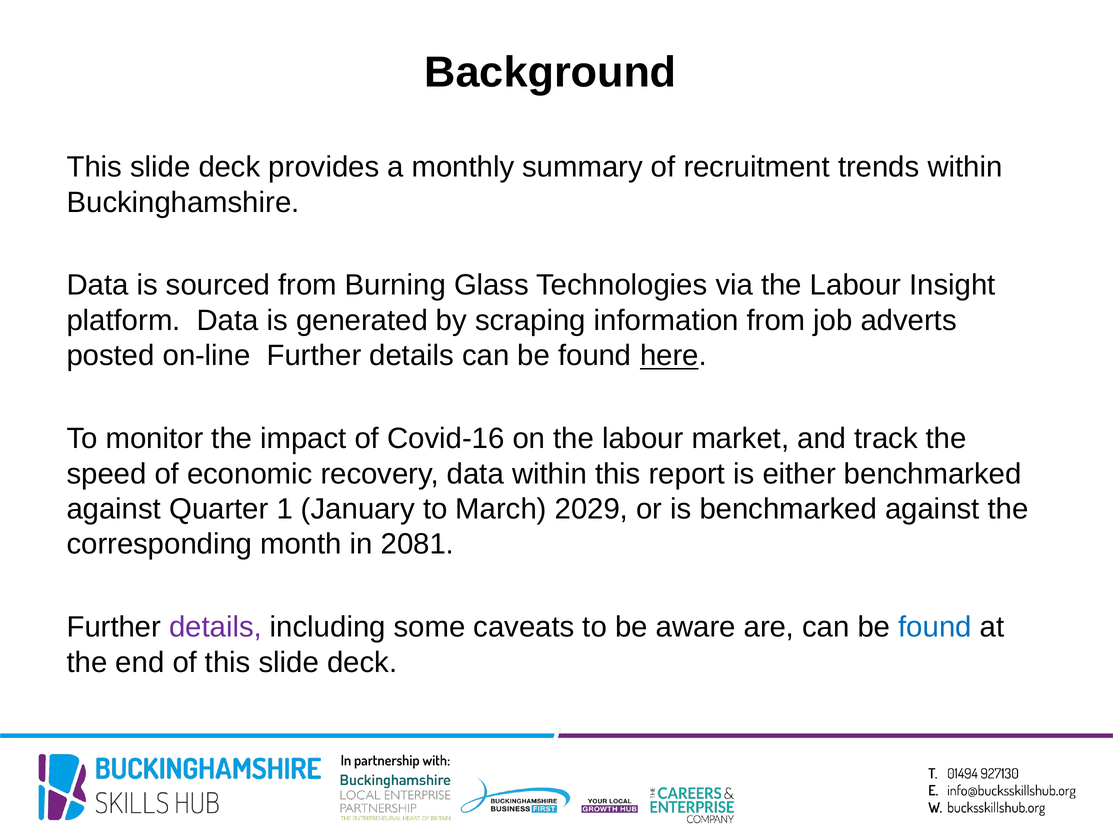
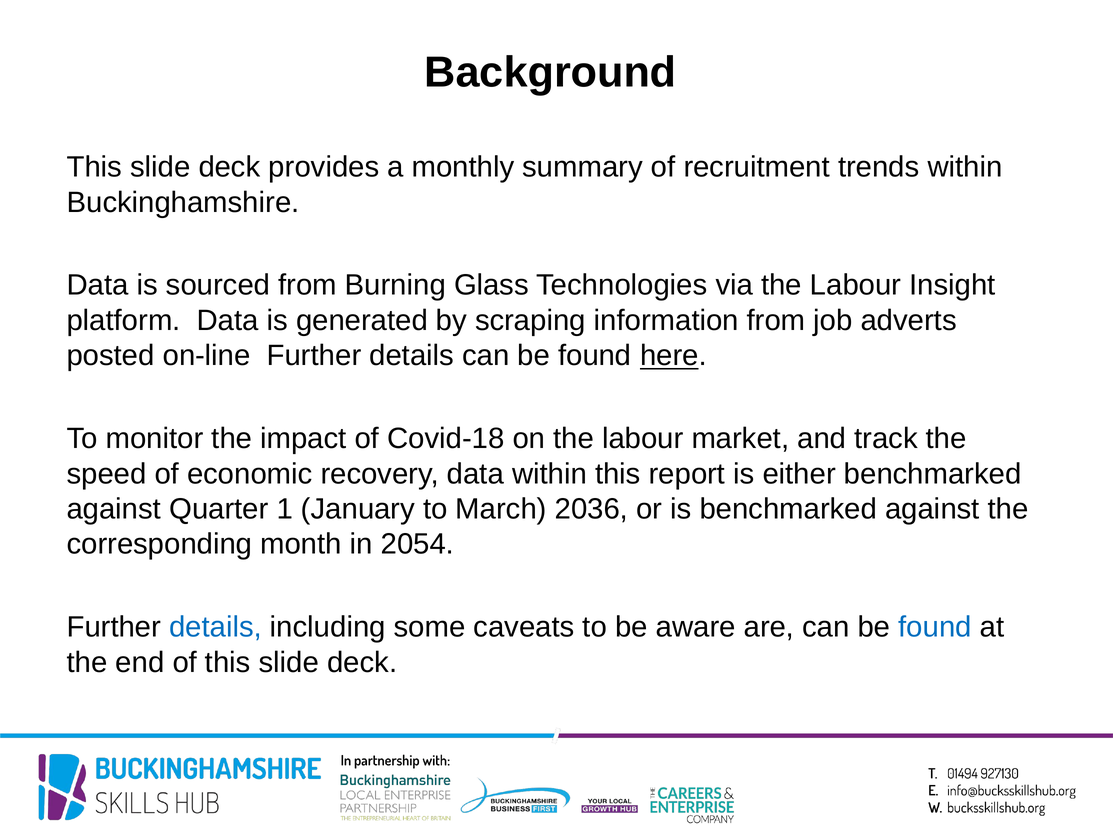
Covid-16: Covid-16 -> Covid-18 (446, 438)
2029: 2029 -> 2036 (591, 509)
2081: 2081 -> 2054 (417, 544)
details colour: purple -> blue (216, 627)
